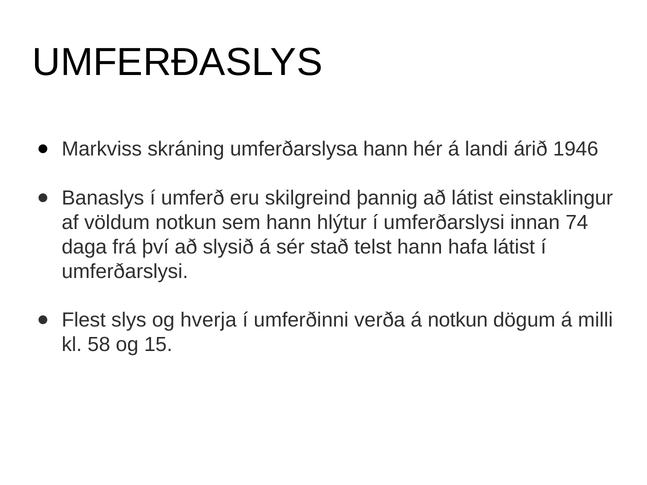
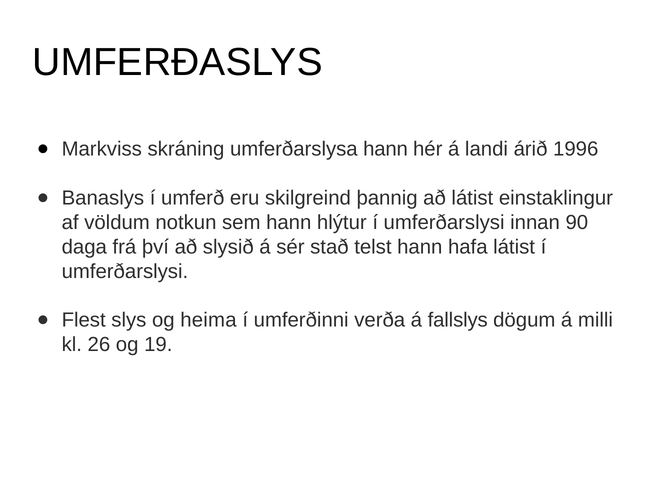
1946: 1946 -> 1996 (576, 149)
74: 74 -> 90 (577, 223)
hverja: hverja -> heima (208, 320)
á notkun: notkun -> fallslys (458, 320)
58: 58 -> 26 (99, 345)
15: 15 -> 19 (158, 345)
